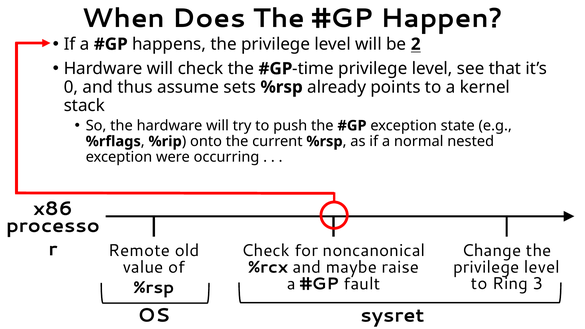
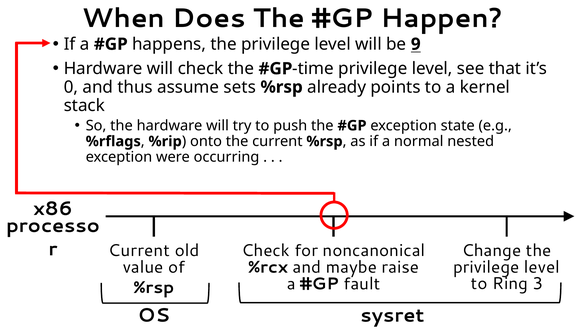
2: 2 -> 9 (416, 44)
Remote: Remote -> Current (139, 250)
